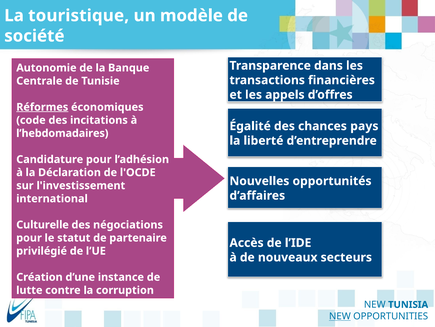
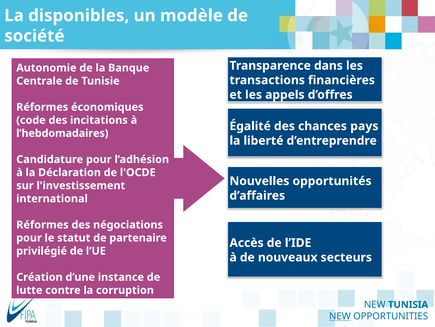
touristique: touristique -> disponibles (79, 16)
Réformes underline: present -> none (42, 107)
Culturelle: Culturelle -> Réformes (42, 224)
